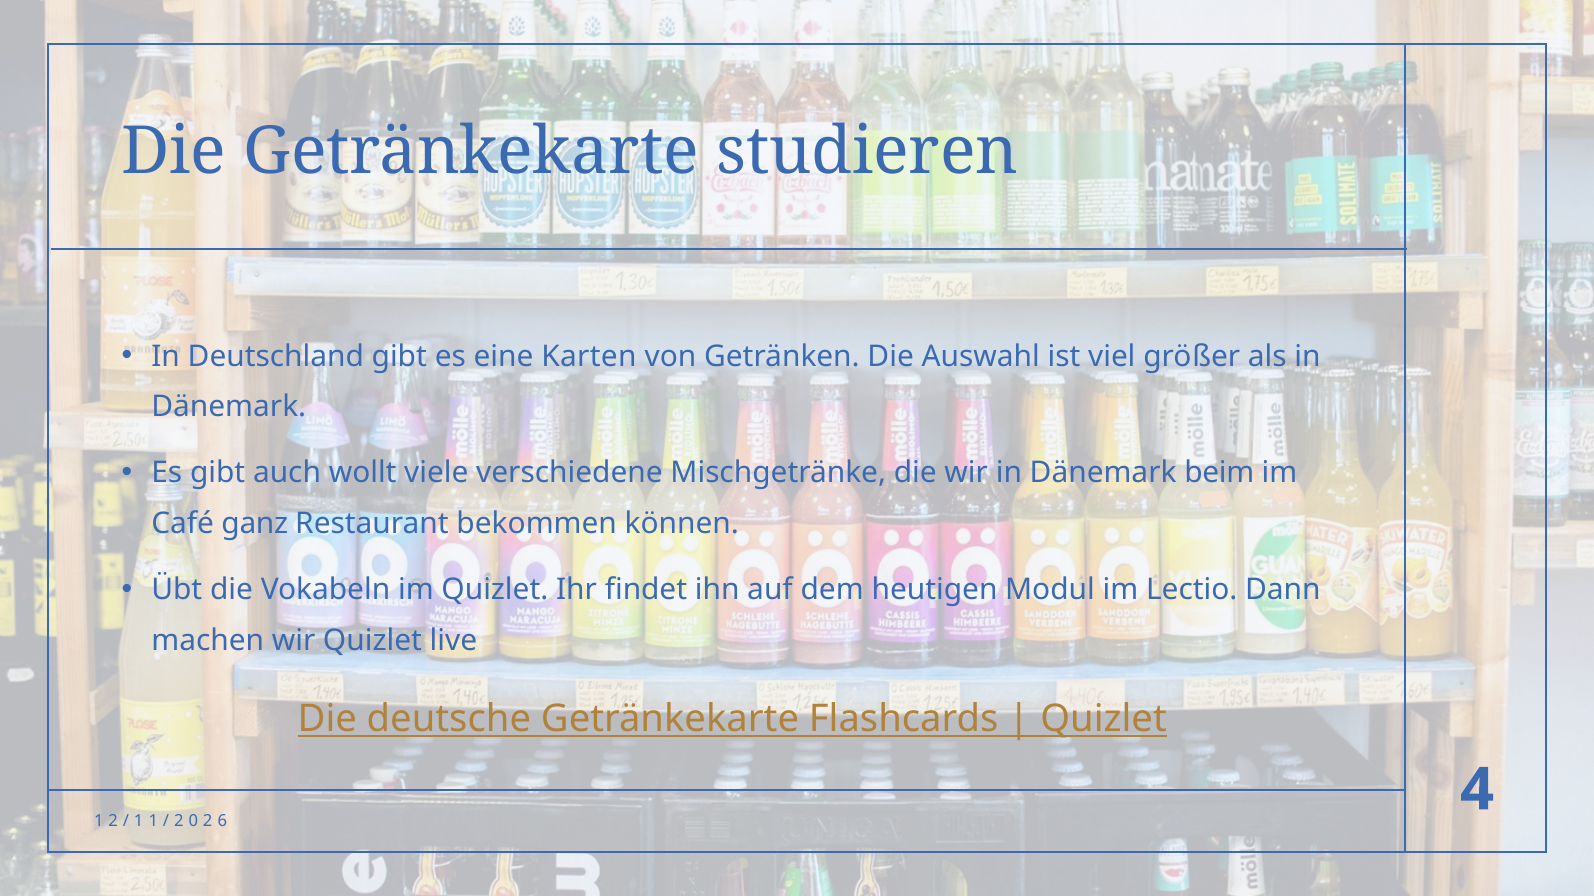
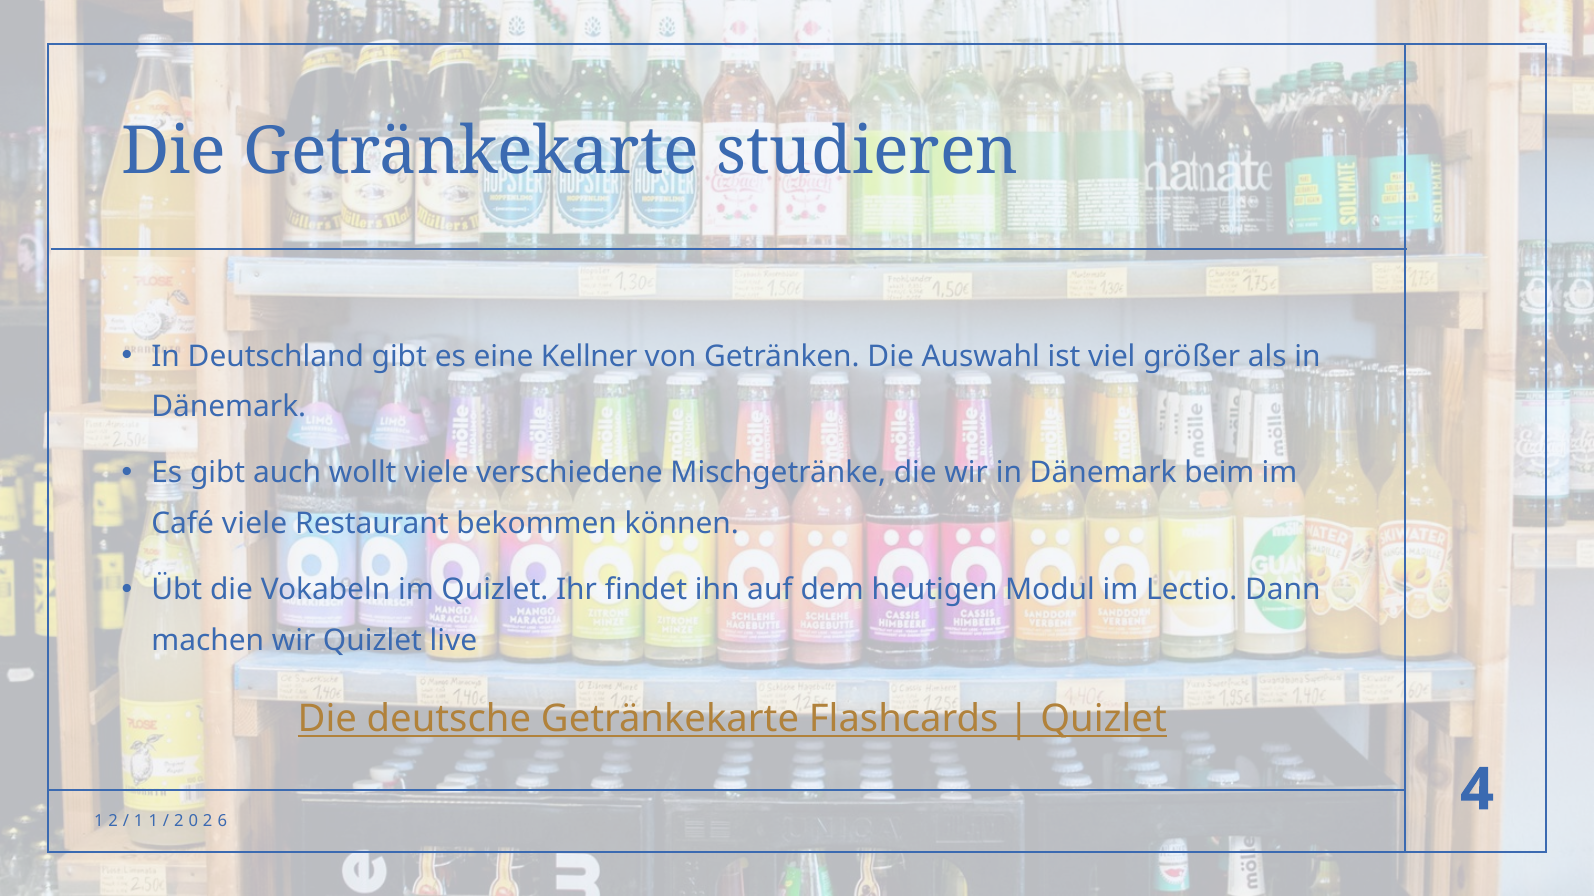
Karten: Karten -> Kellner (589, 357)
Café ganz: ganz -> viele (255, 524)
